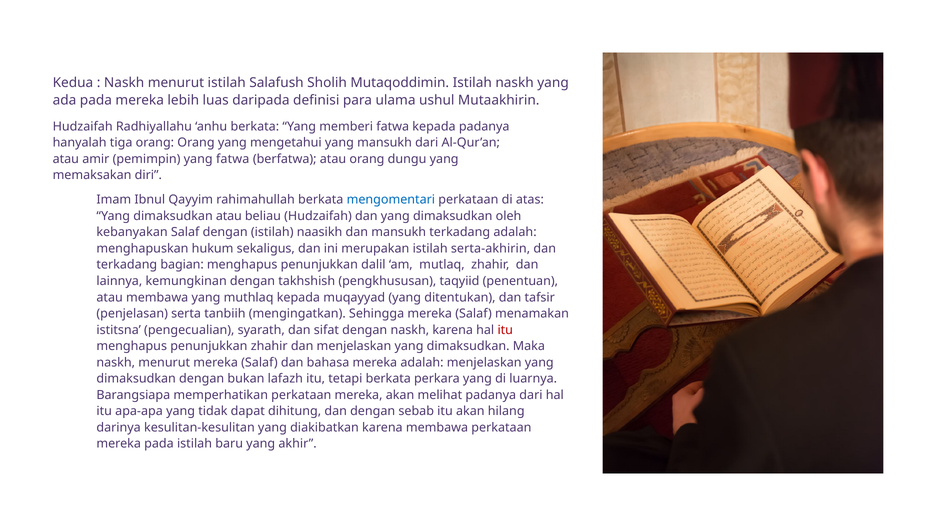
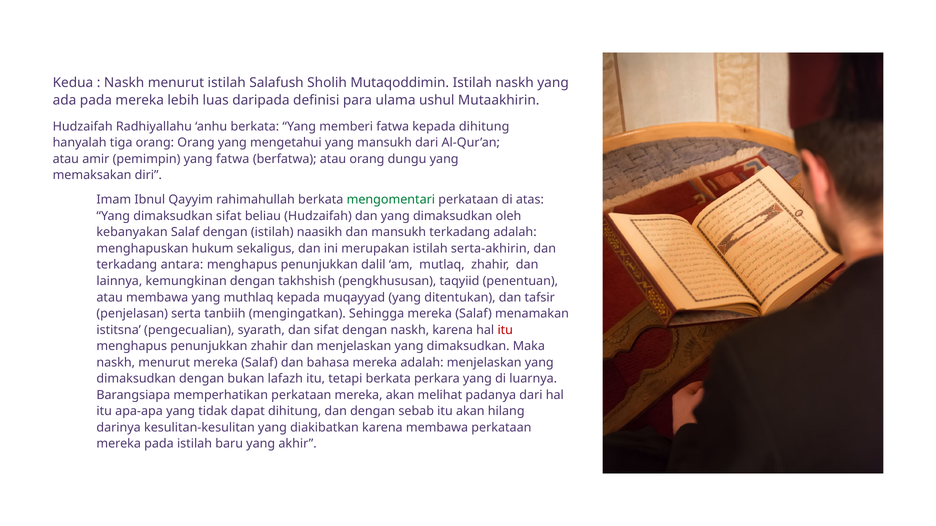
kepada padanya: padanya -> dihitung (484, 127)
mengomentari colour: blue -> green (391, 200)
dimaksudkan atau: atau -> sifat (229, 216)
bagian: bagian -> antara (182, 265)
